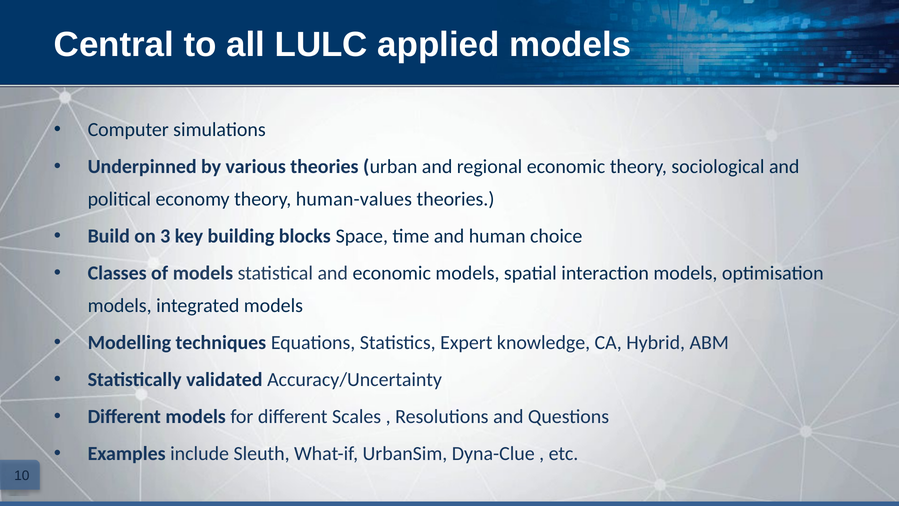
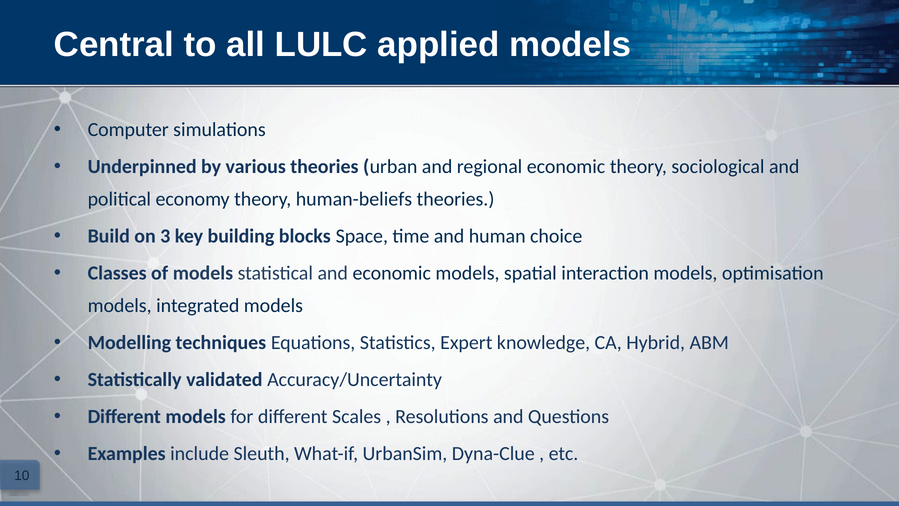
human-values: human-values -> human-beliefs (354, 199)
